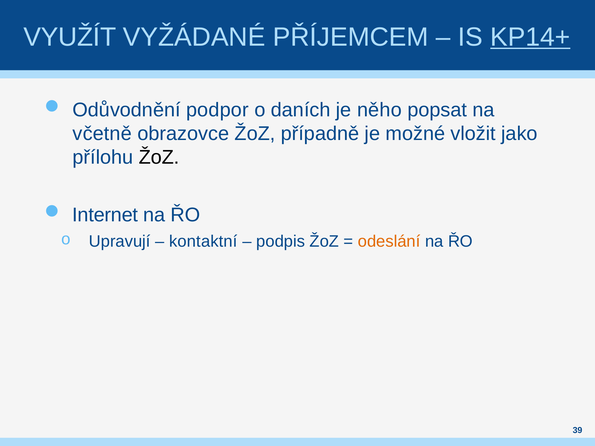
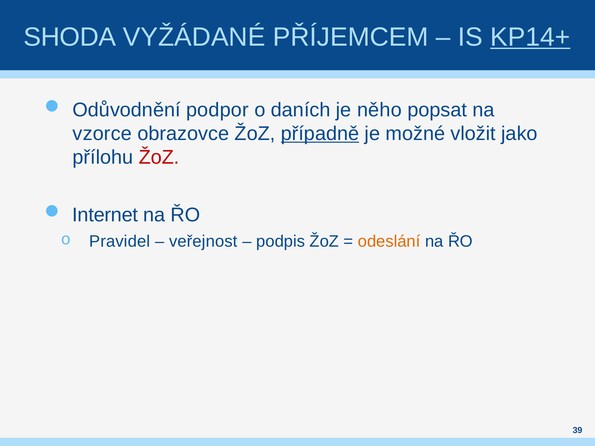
VYUŽÍT: VYUŽÍT -> SHODA (70, 37)
včetně: včetně -> vzorce (102, 134)
případně underline: none -> present (320, 134)
ŽoZ colour: black -> red (159, 157)
Upravují: Upravují -> Pravidel (120, 242)
kontaktní: kontaktní -> veřejnost (203, 242)
